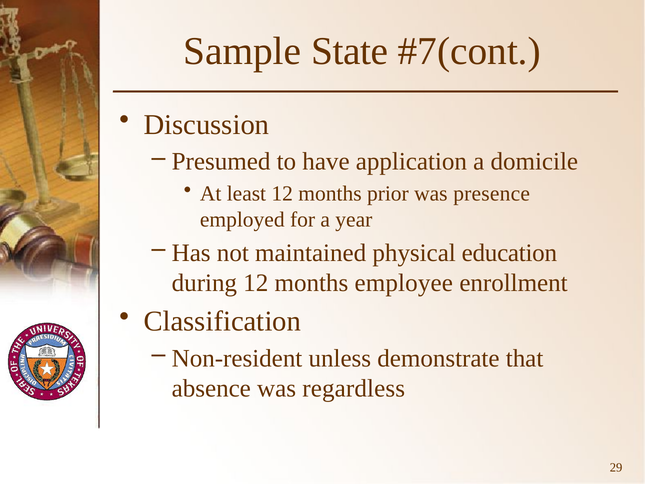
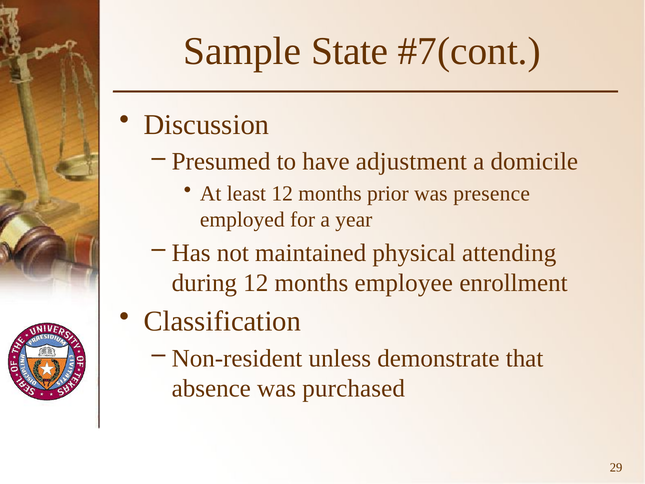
application: application -> adjustment (411, 162)
education: education -> attending (509, 253)
regardless: regardless -> purchased (354, 388)
